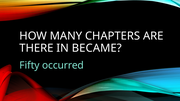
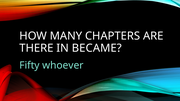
occurred: occurred -> whoever (63, 65)
